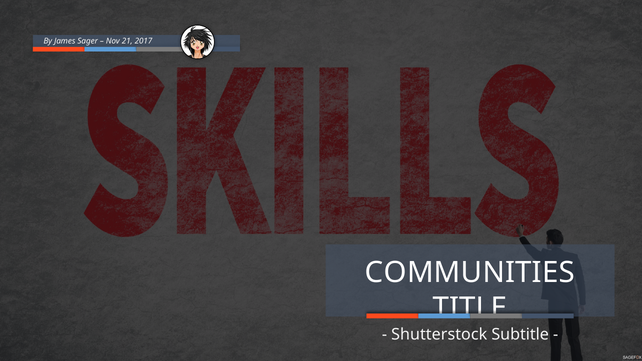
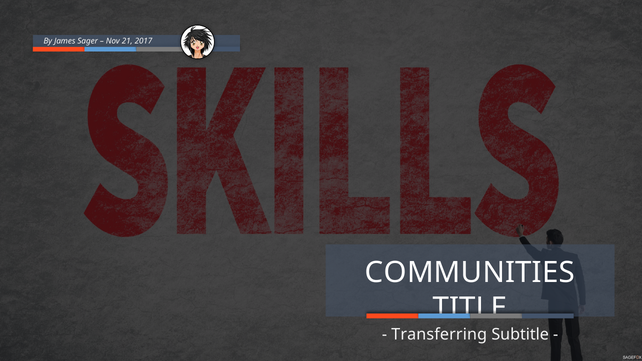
Shutterstock: Shutterstock -> Transferring (439, 334)
